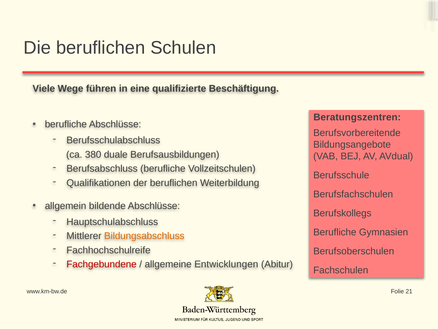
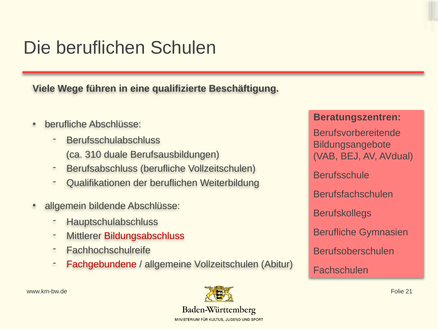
380: 380 -> 310 (93, 154)
Bildungsabschluss colour: orange -> red (144, 236)
allgemeine Entwicklungen: Entwicklungen -> Vollzeitschulen (226, 264)
